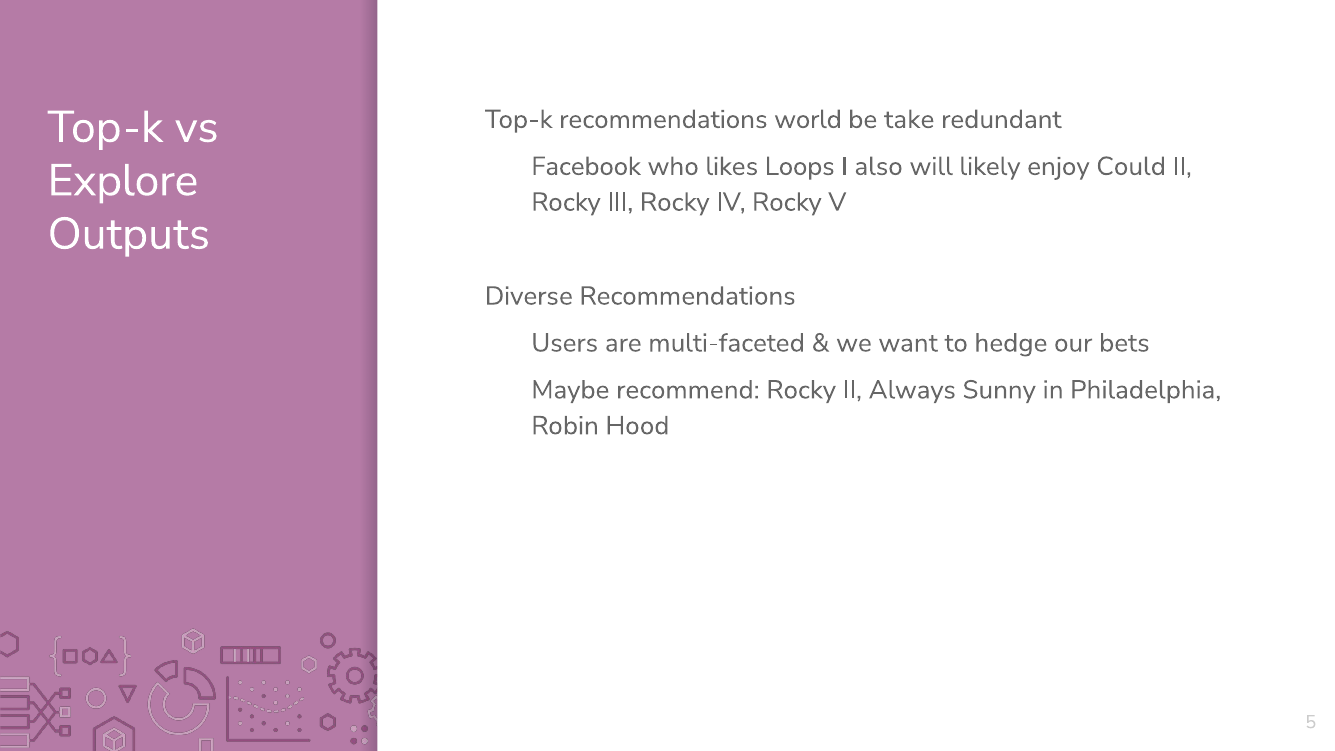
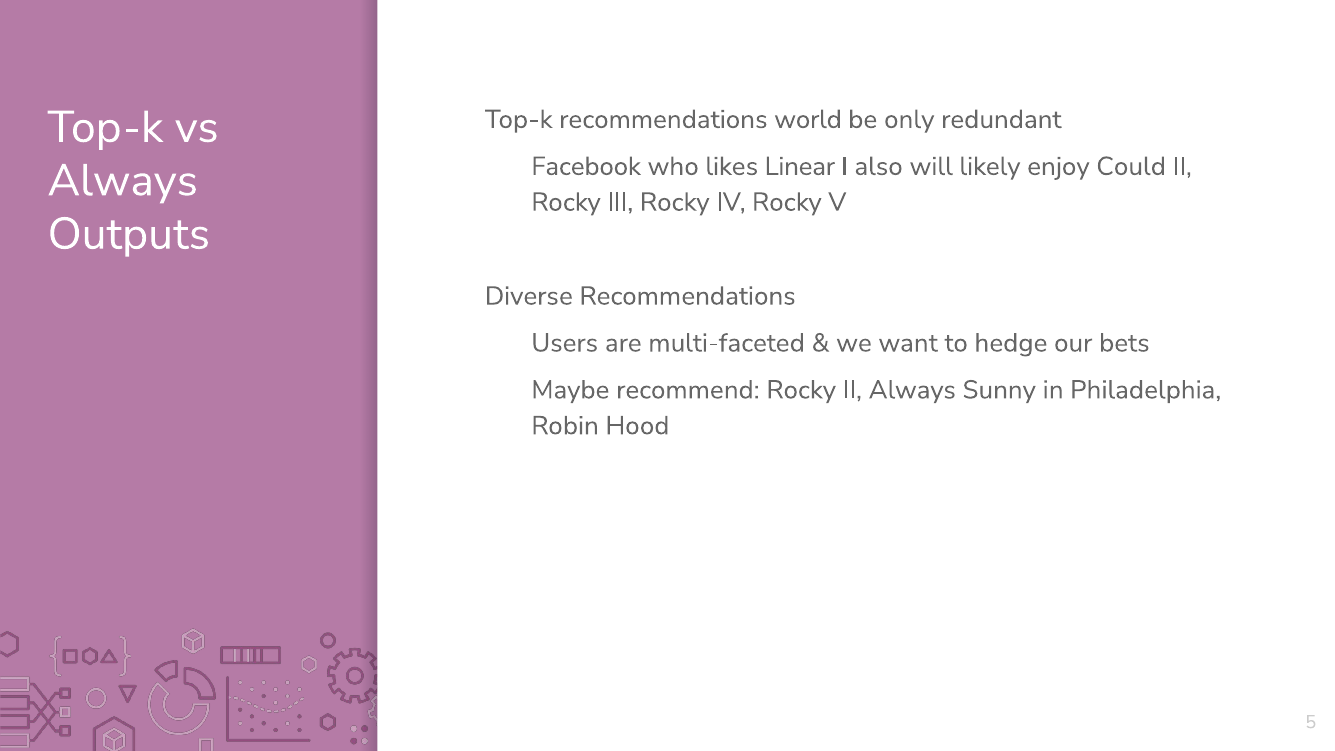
take: take -> only (909, 119)
Loops: Loops -> Linear (800, 166)
Explore: Explore -> Always (123, 181)
